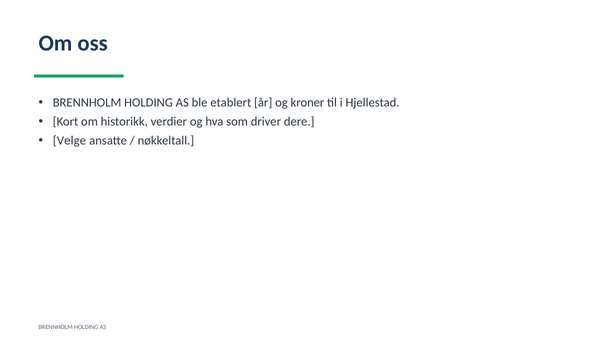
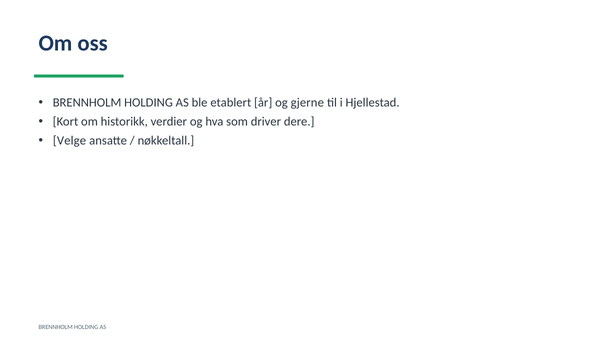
kroner: kroner -> gjerne (307, 103)
